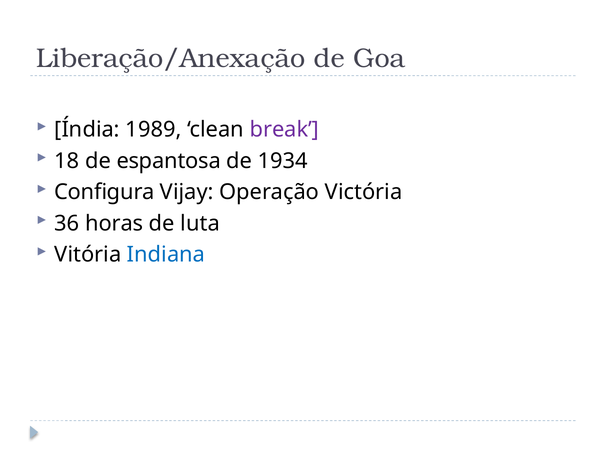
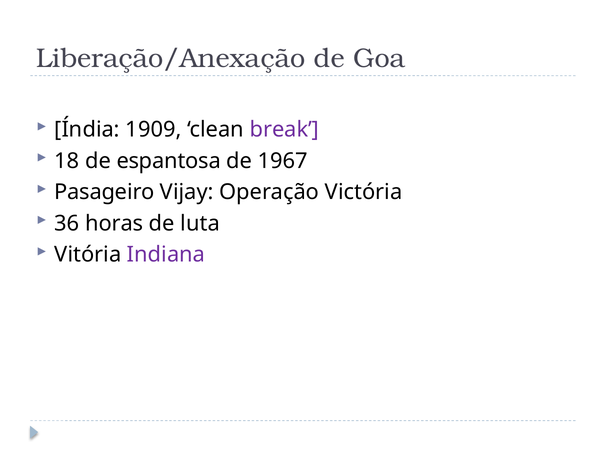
1989: 1989 -> 1909 (153, 130)
1934: 1934 -> 1967 (283, 161)
Configura: Configura -> Pasageiro (104, 192)
Indiana colour: blue -> purple (166, 255)
